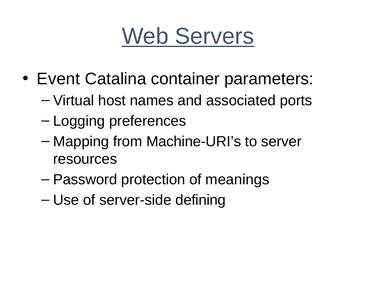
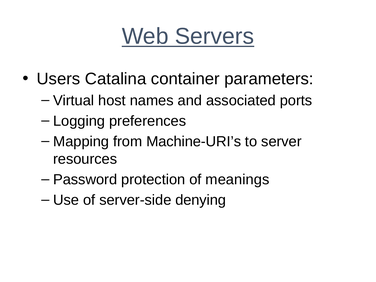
Event: Event -> Users (58, 79)
defining: defining -> denying (201, 200)
